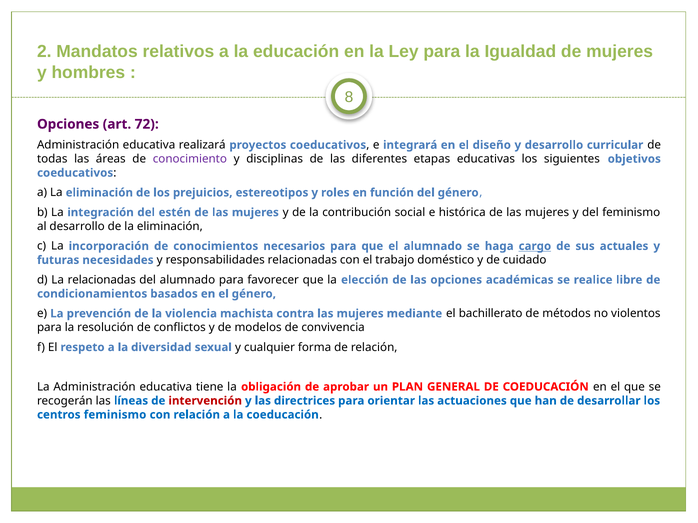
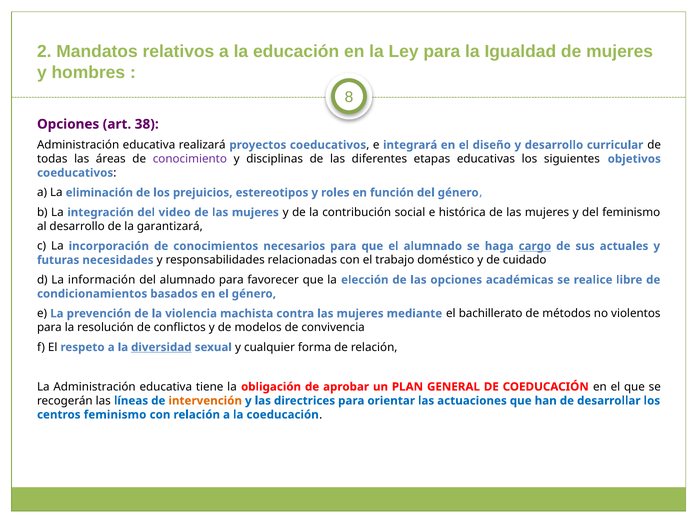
72: 72 -> 38 (147, 124)
estén: estén -> video (175, 213)
de la eliminación: eliminación -> garantizará (170, 227)
La relacionadas: relacionadas -> información (102, 280)
diversidad underline: none -> present (161, 348)
intervención colour: red -> orange (205, 401)
